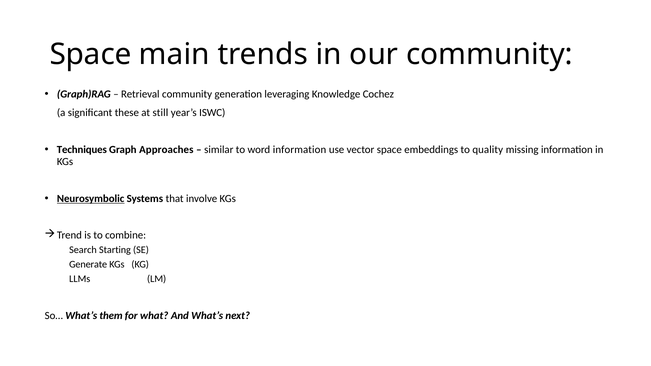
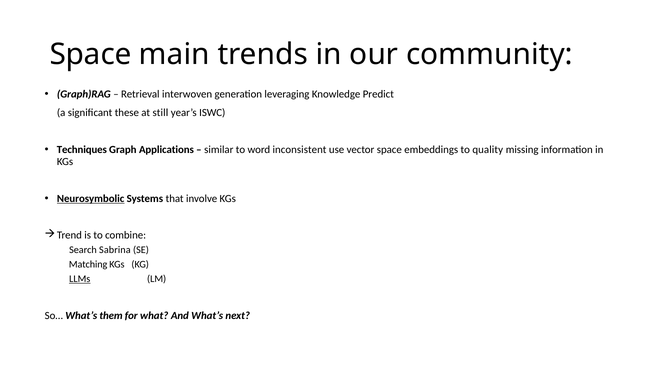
Retrieval community: community -> interwoven (187, 94)
Cochez: Cochez -> Predict (378, 94)
Approaches: Approaches -> Applications (166, 150)
word information: information -> inconsistent (300, 150)
Starting: Starting -> Sabrina (115, 250)
Generate: Generate -> Matching (88, 265)
LLMs underline: none -> present (80, 279)
